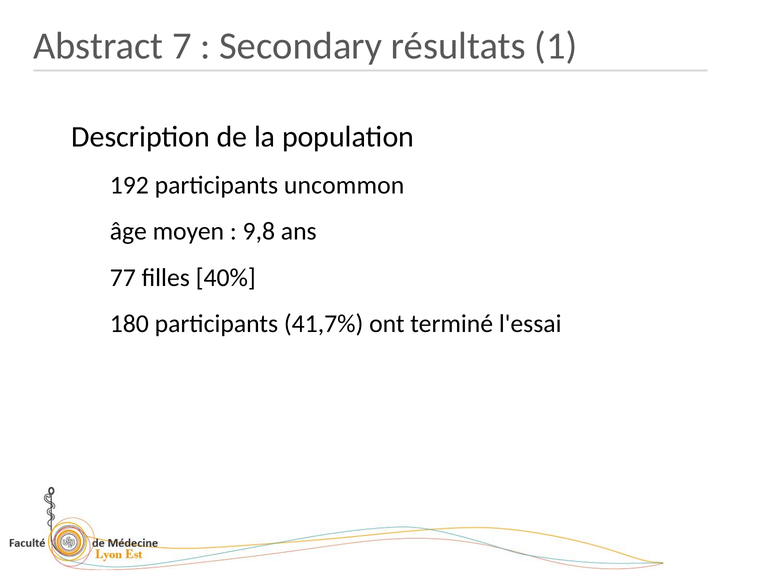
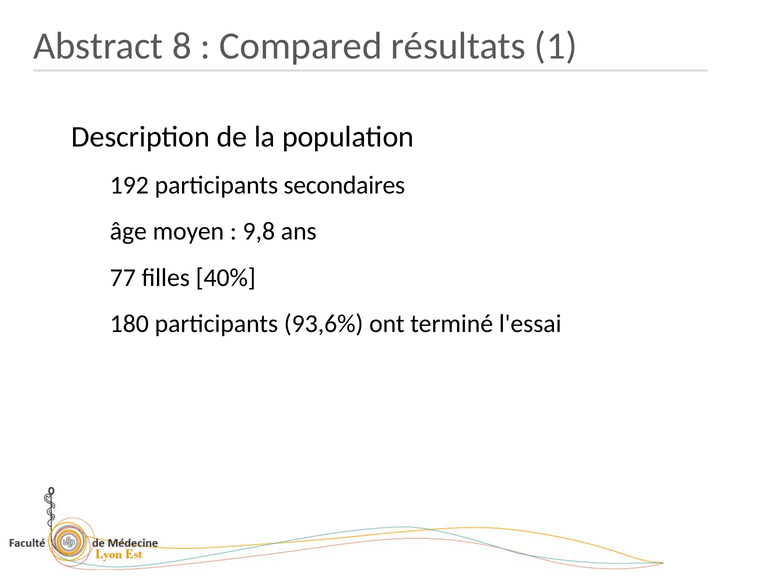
7: 7 -> 8 (182, 46)
Secondary: Secondary -> Compared (301, 46)
uncommon: uncommon -> secondaires (344, 185)
41,7%: 41,7% -> 93,6% (324, 324)
